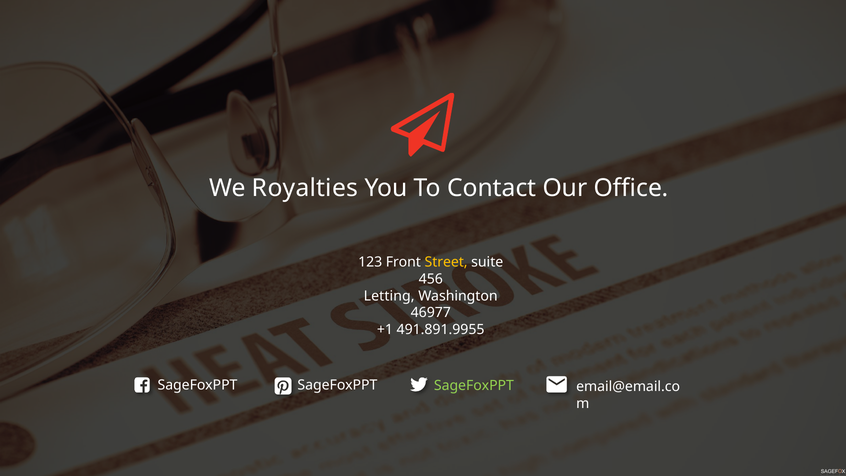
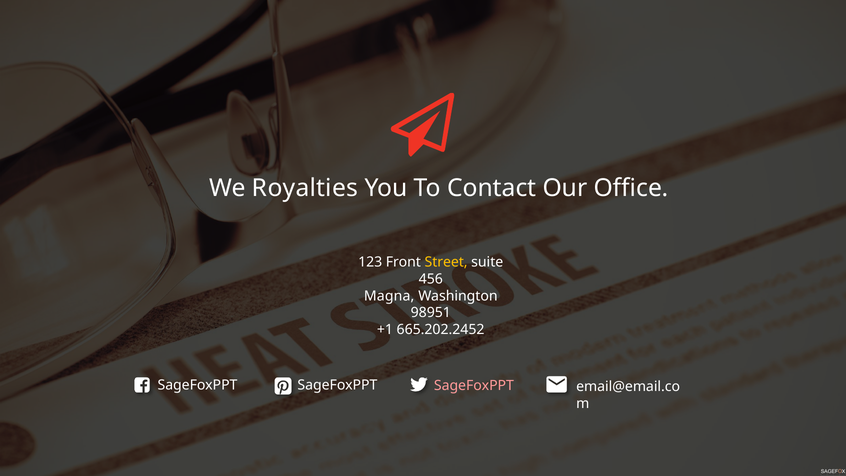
Letting: Letting -> Magna (389, 296)
46977: 46977 -> 98951 (431, 313)
491.891.9955: 491.891.9955 -> 665.202.2452 (441, 330)
SageFoxPPT colour: light green -> pink (474, 386)
